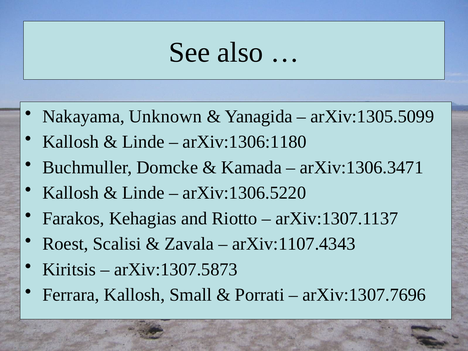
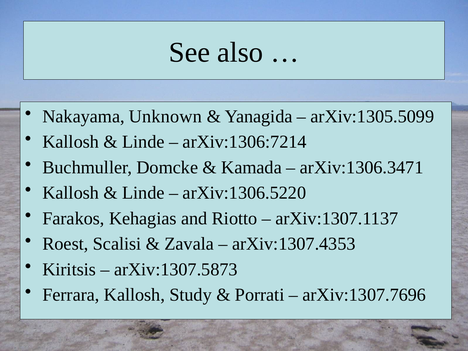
arXiv:1306:1180: arXiv:1306:1180 -> arXiv:1306:7214 (245, 142)
arXiv:1107.4343: arXiv:1107.4343 -> arXiv:1307.4353 (294, 244)
Small: Small -> Study (191, 295)
